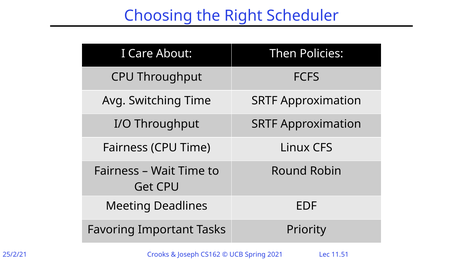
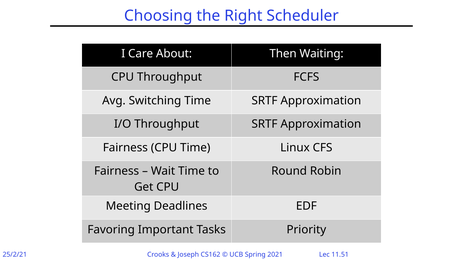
Policies: Policies -> Waiting (322, 54)
